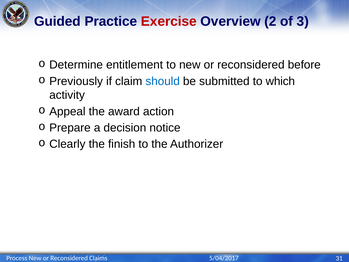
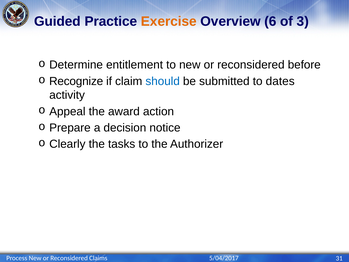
Exercise colour: red -> orange (169, 21)
2: 2 -> 6 (270, 21)
Previously: Previously -> Recognize (76, 81)
which: which -> dates (280, 81)
finish: finish -> tasks (122, 144)
